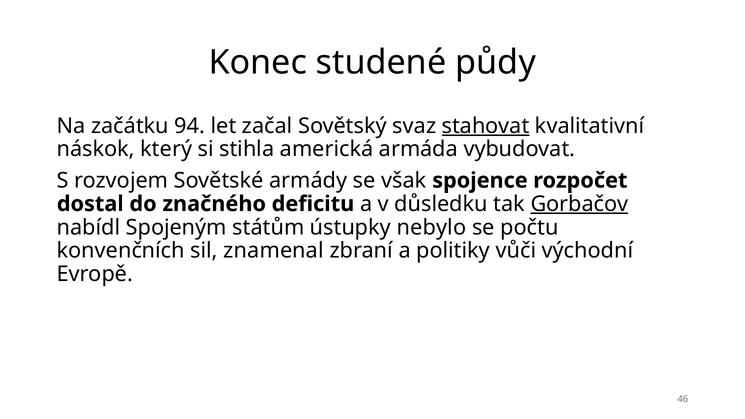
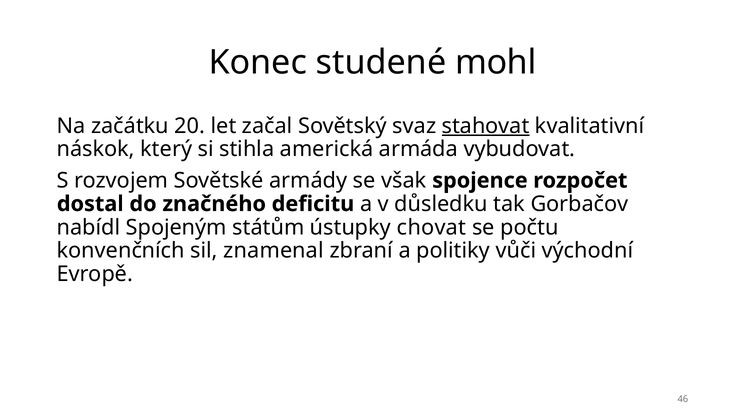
půdy: půdy -> mohl (496, 63)
94: 94 -> 20 (190, 126)
Gorbačov underline: present -> none (579, 204)
nebylo: nebylo -> chovat (431, 227)
